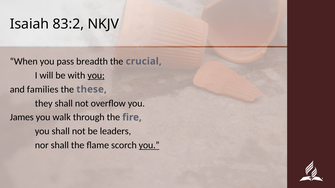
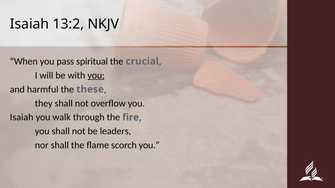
83:2: 83:2 -> 13:2 (68, 24)
breadth: breadth -> spiritual (92, 61)
families: families -> harmful (43, 89)
James: James -> Isaiah (22, 118)
you underline: present -> none (149, 146)
